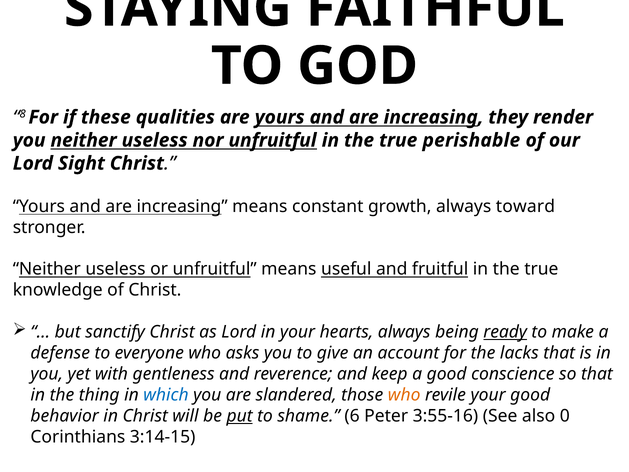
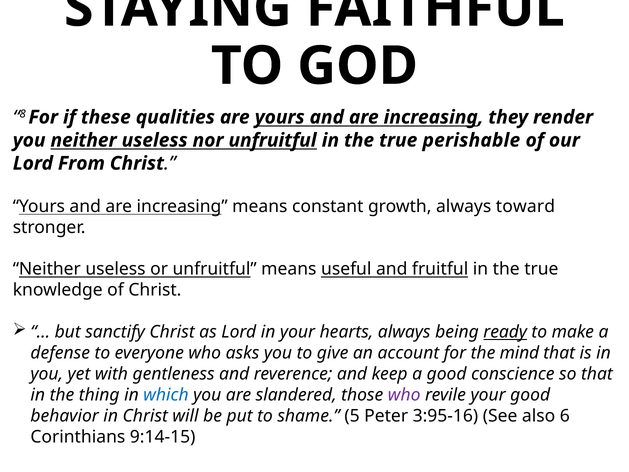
Sight: Sight -> From (81, 163)
lacks: lacks -> mind (519, 353)
who colour: orange -> purple (404, 395)
put underline: present -> none (240, 416)
6: 6 -> 5 (352, 416)
3:55-16: 3:55-16 -> 3:95-16 (445, 416)
0: 0 -> 6 (565, 416)
3:14-15: 3:14-15 -> 9:14-15 (163, 437)
